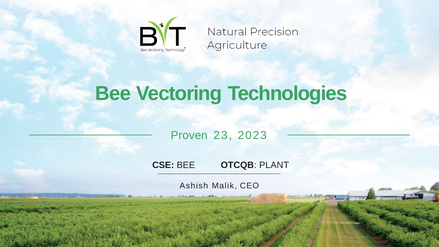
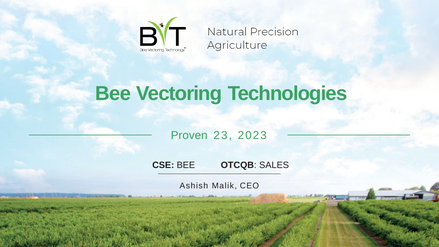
PLANT: PLANT -> SALES (274, 165)
